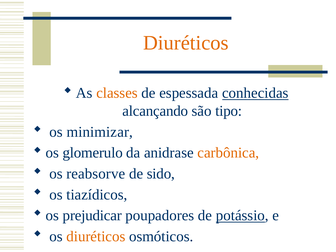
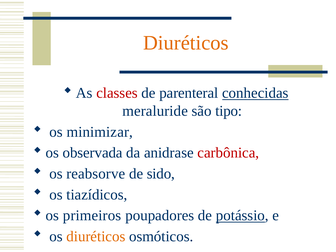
classes colour: orange -> red (117, 93)
espessada: espessada -> parenteral (189, 93)
alcançando: alcançando -> meraluride (155, 111)
glomerulo: glomerulo -> observada (93, 153)
carbônica colour: orange -> red (228, 153)
prejudicar: prejudicar -> primeiros (92, 216)
